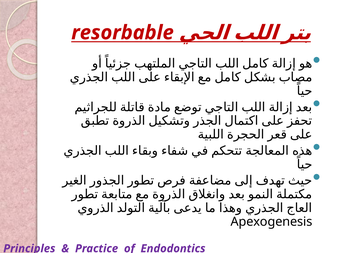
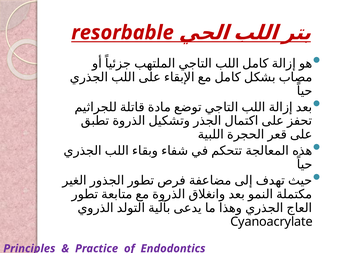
Apexogenesis: Apexogenesis -> Cyanoacrylate (272, 221)
